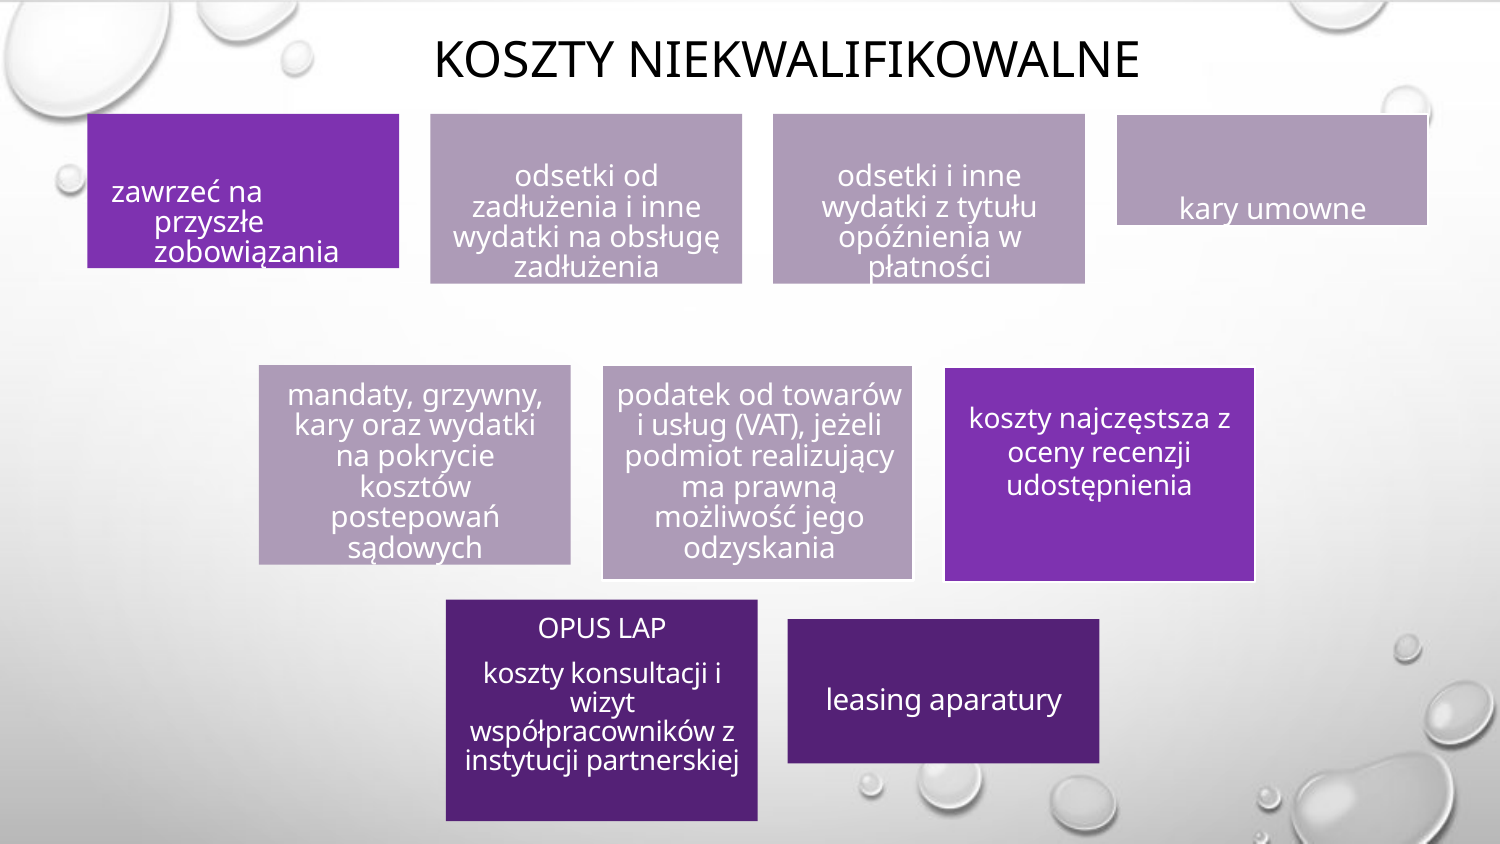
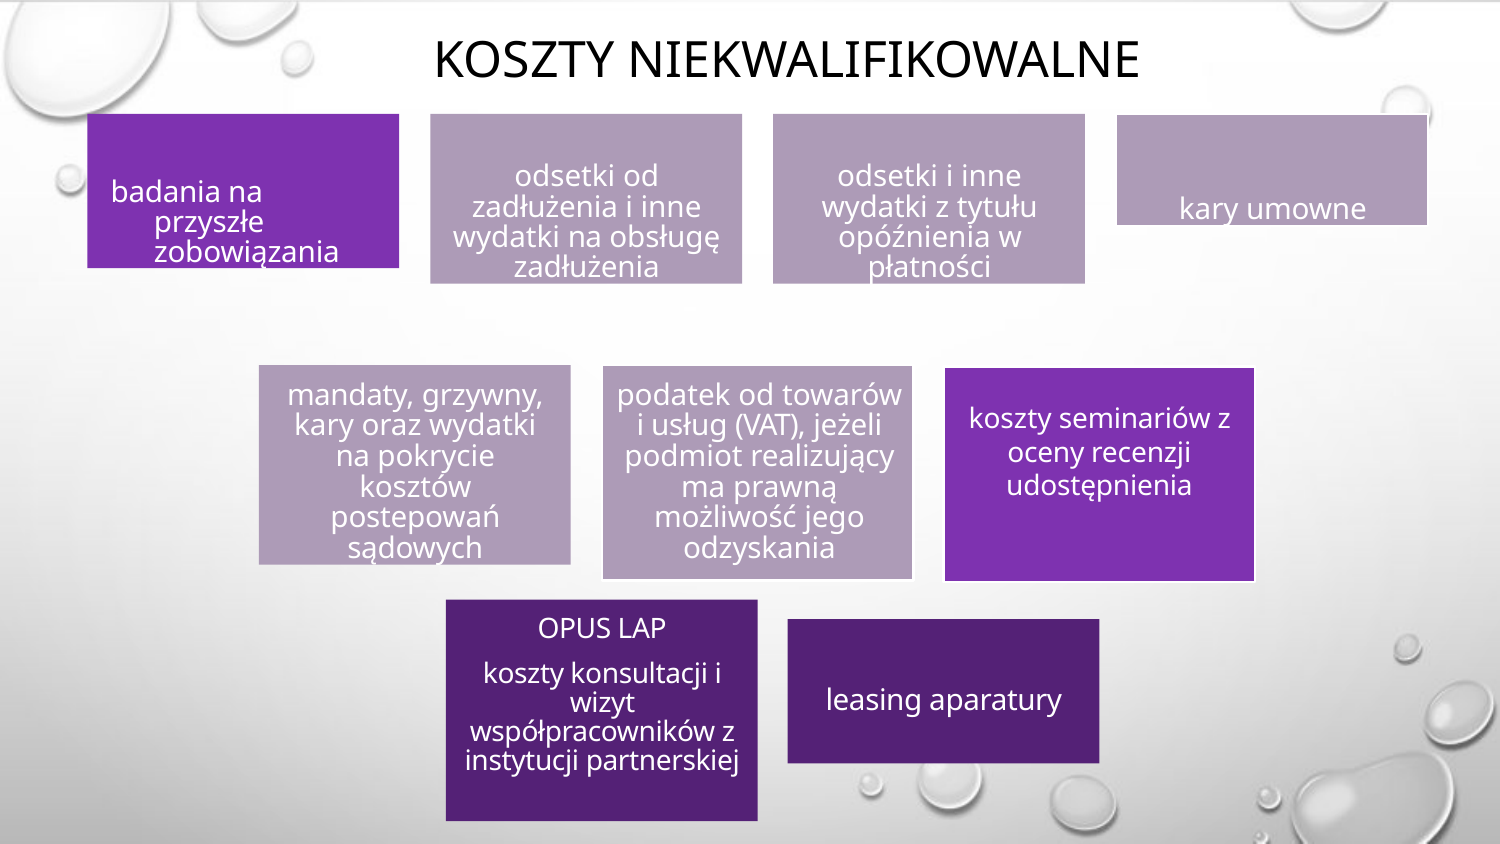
zawrzeć: zawrzeć -> badania (166, 193)
najczęstsza: najczęstsza -> seminariów (1135, 419)
